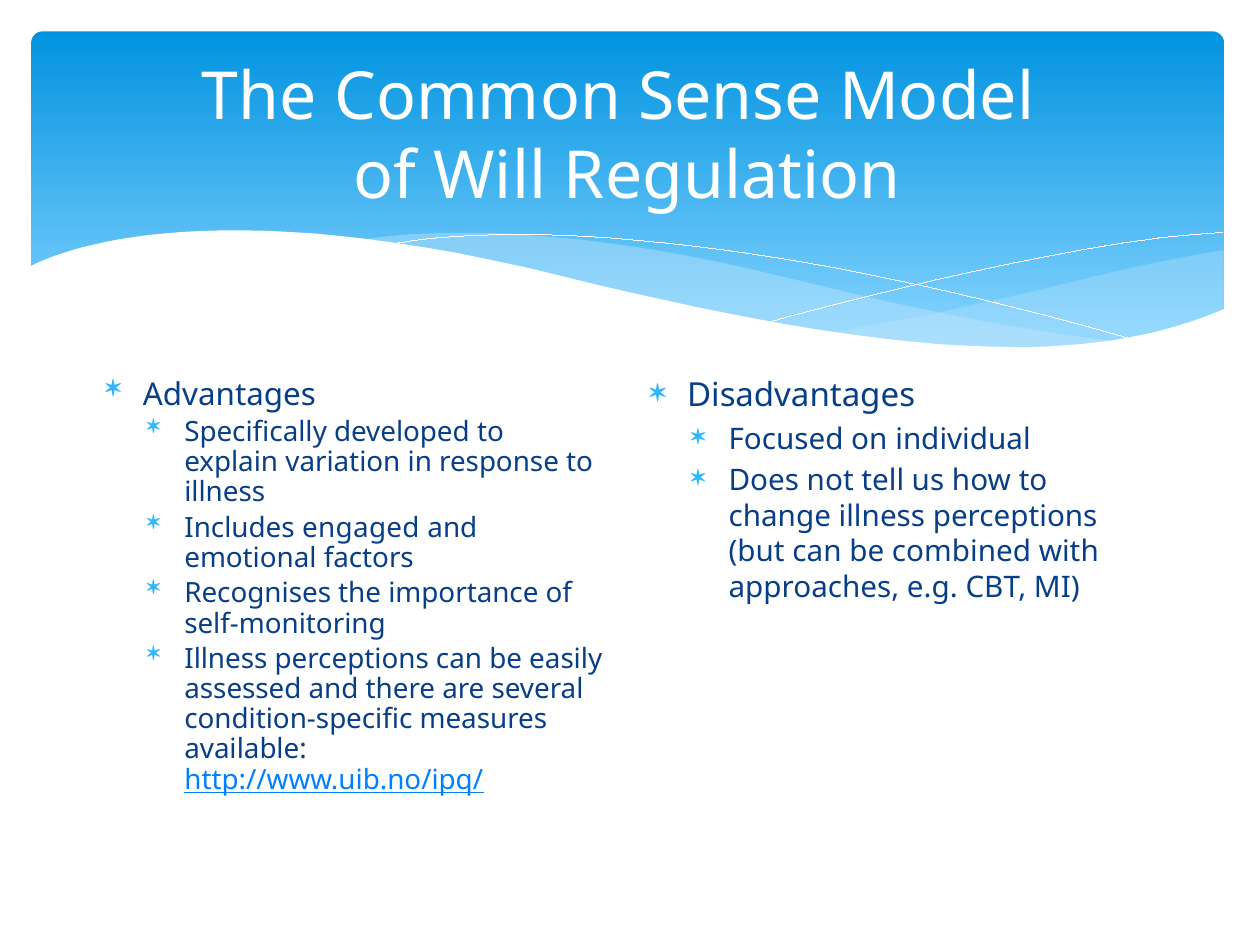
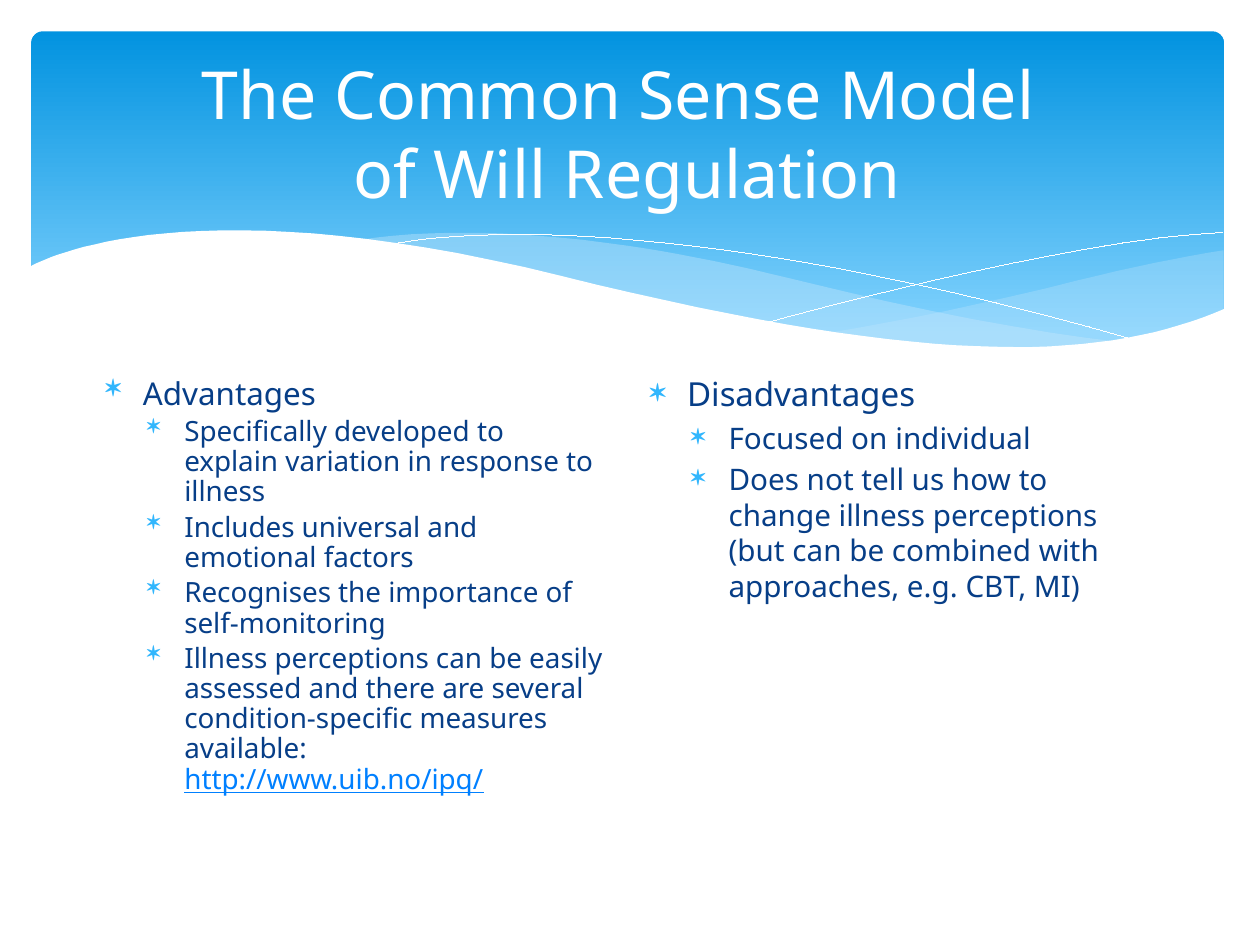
engaged: engaged -> universal (361, 528)
